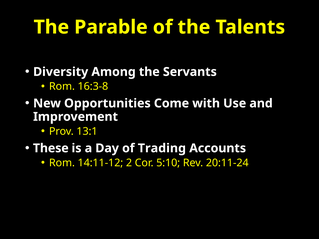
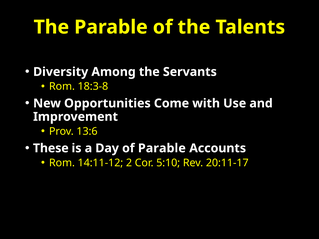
16:3-8: 16:3-8 -> 18:3-8 (93, 87)
13:1: 13:1 -> 13:6 (87, 131)
of Trading: Trading -> Parable (162, 148)
20:11-24: 20:11-24 -> 20:11-17 (227, 163)
